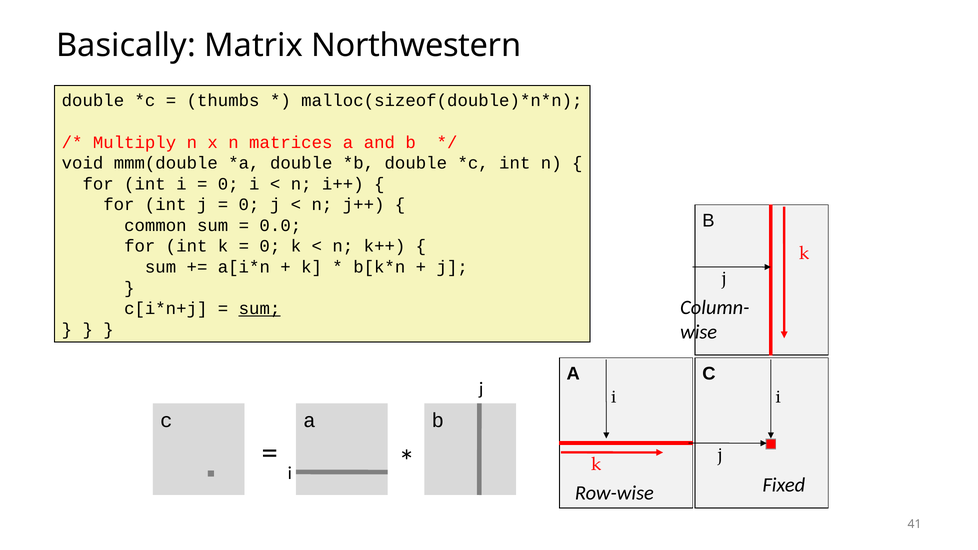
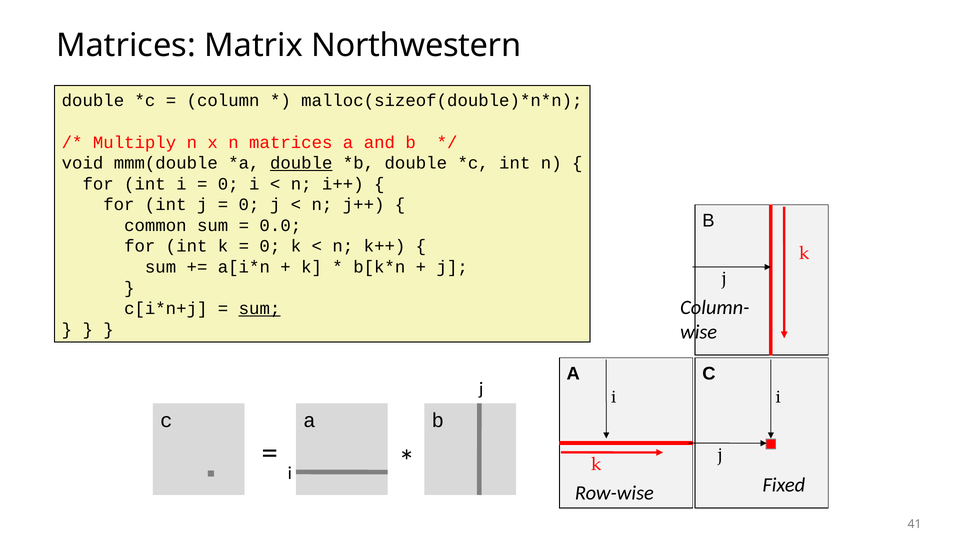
Basically: Basically -> Matrices (126, 46)
thumbs: thumbs -> column (223, 101)
double underline: none -> present (301, 163)
